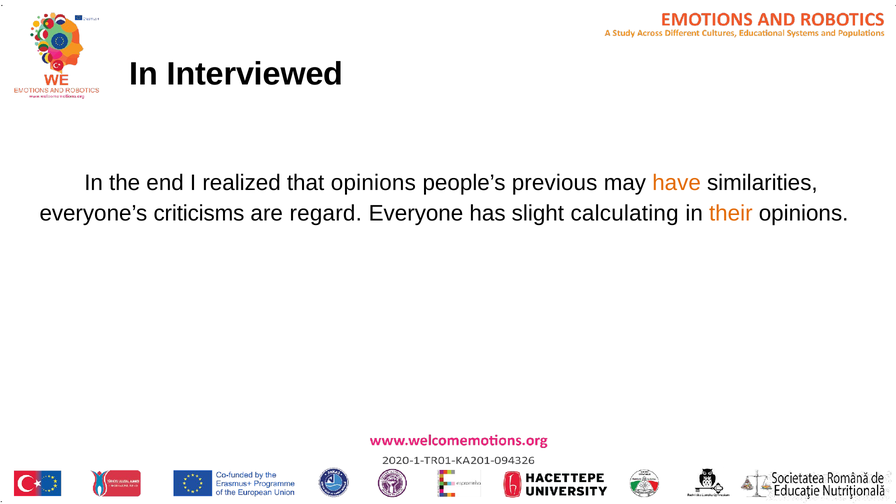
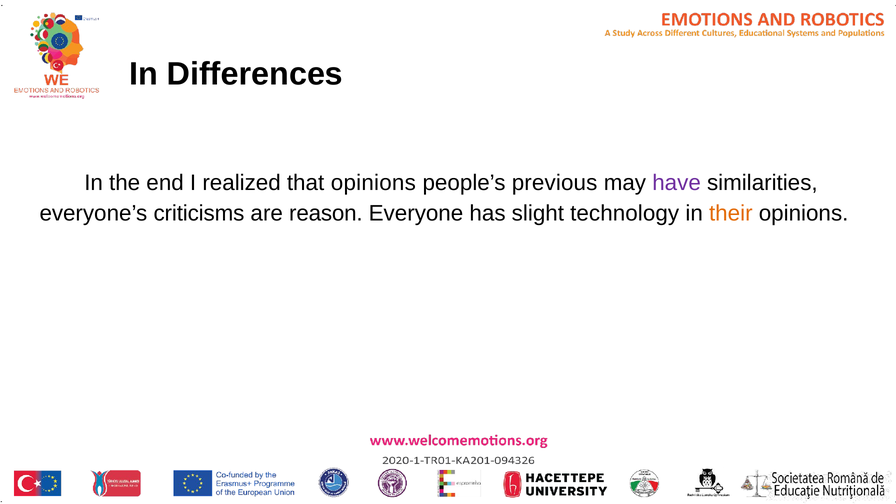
Interviewed: Interviewed -> Differences (255, 74)
have colour: orange -> purple (677, 183)
regard: regard -> reason (326, 214)
calculating: calculating -> technology (625, 214)
